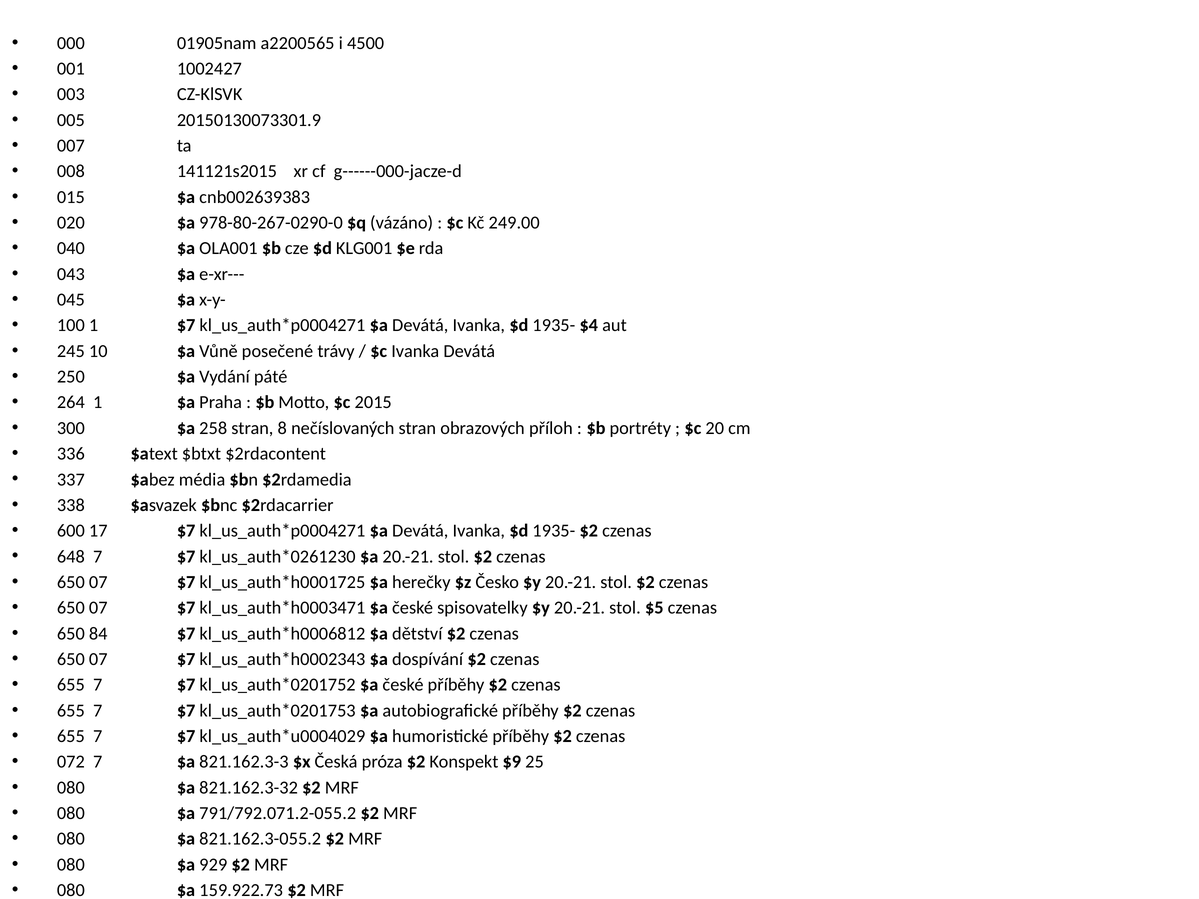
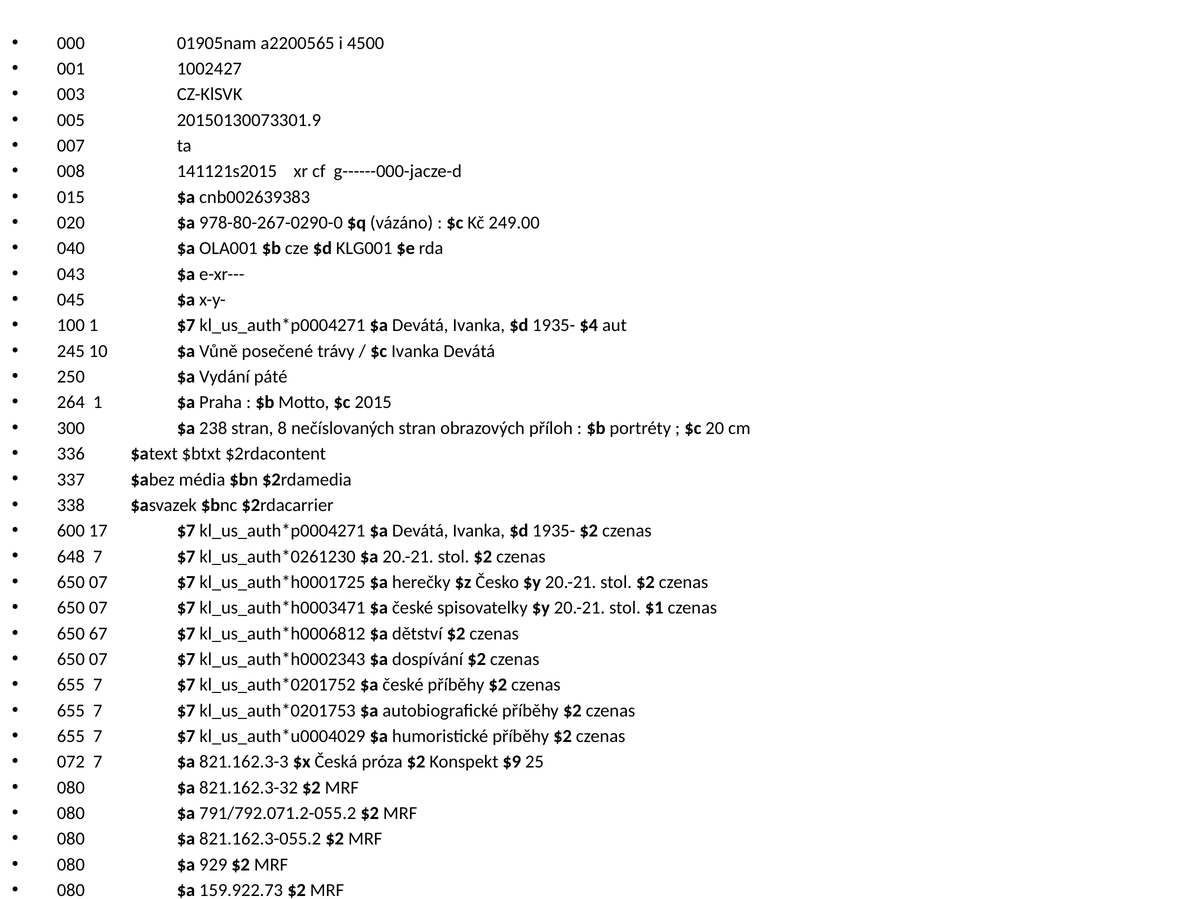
258: 258 -> 238 (213, 428)
$5: $5 -> $1 (654, 608)
84: 84 -> 67 (98, 634)
